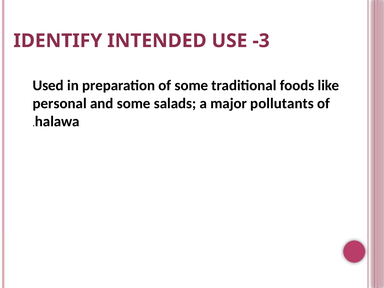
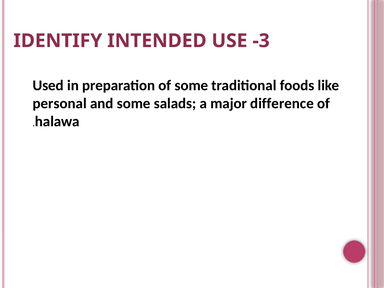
pollutants: pollutants -> difference (282, 103)
